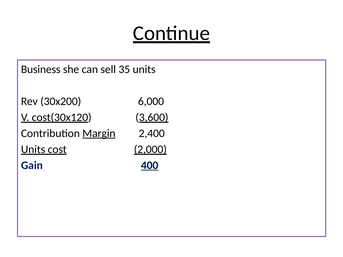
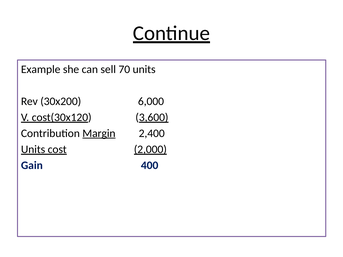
Business: Business -> Example (41, 69)
35: 35 -> 70 (124, 69)
400 underline: present -> none (150, 165)
